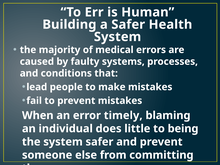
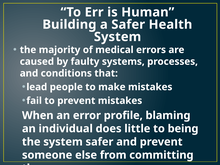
timely: timely -> profile (123, 115)
